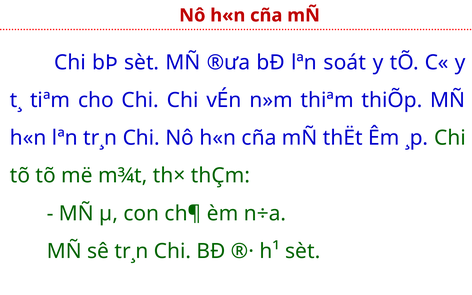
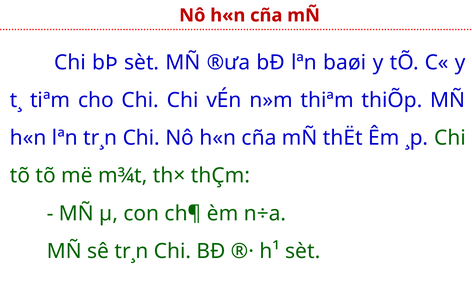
soát: soát -> baøi (345, 62)
